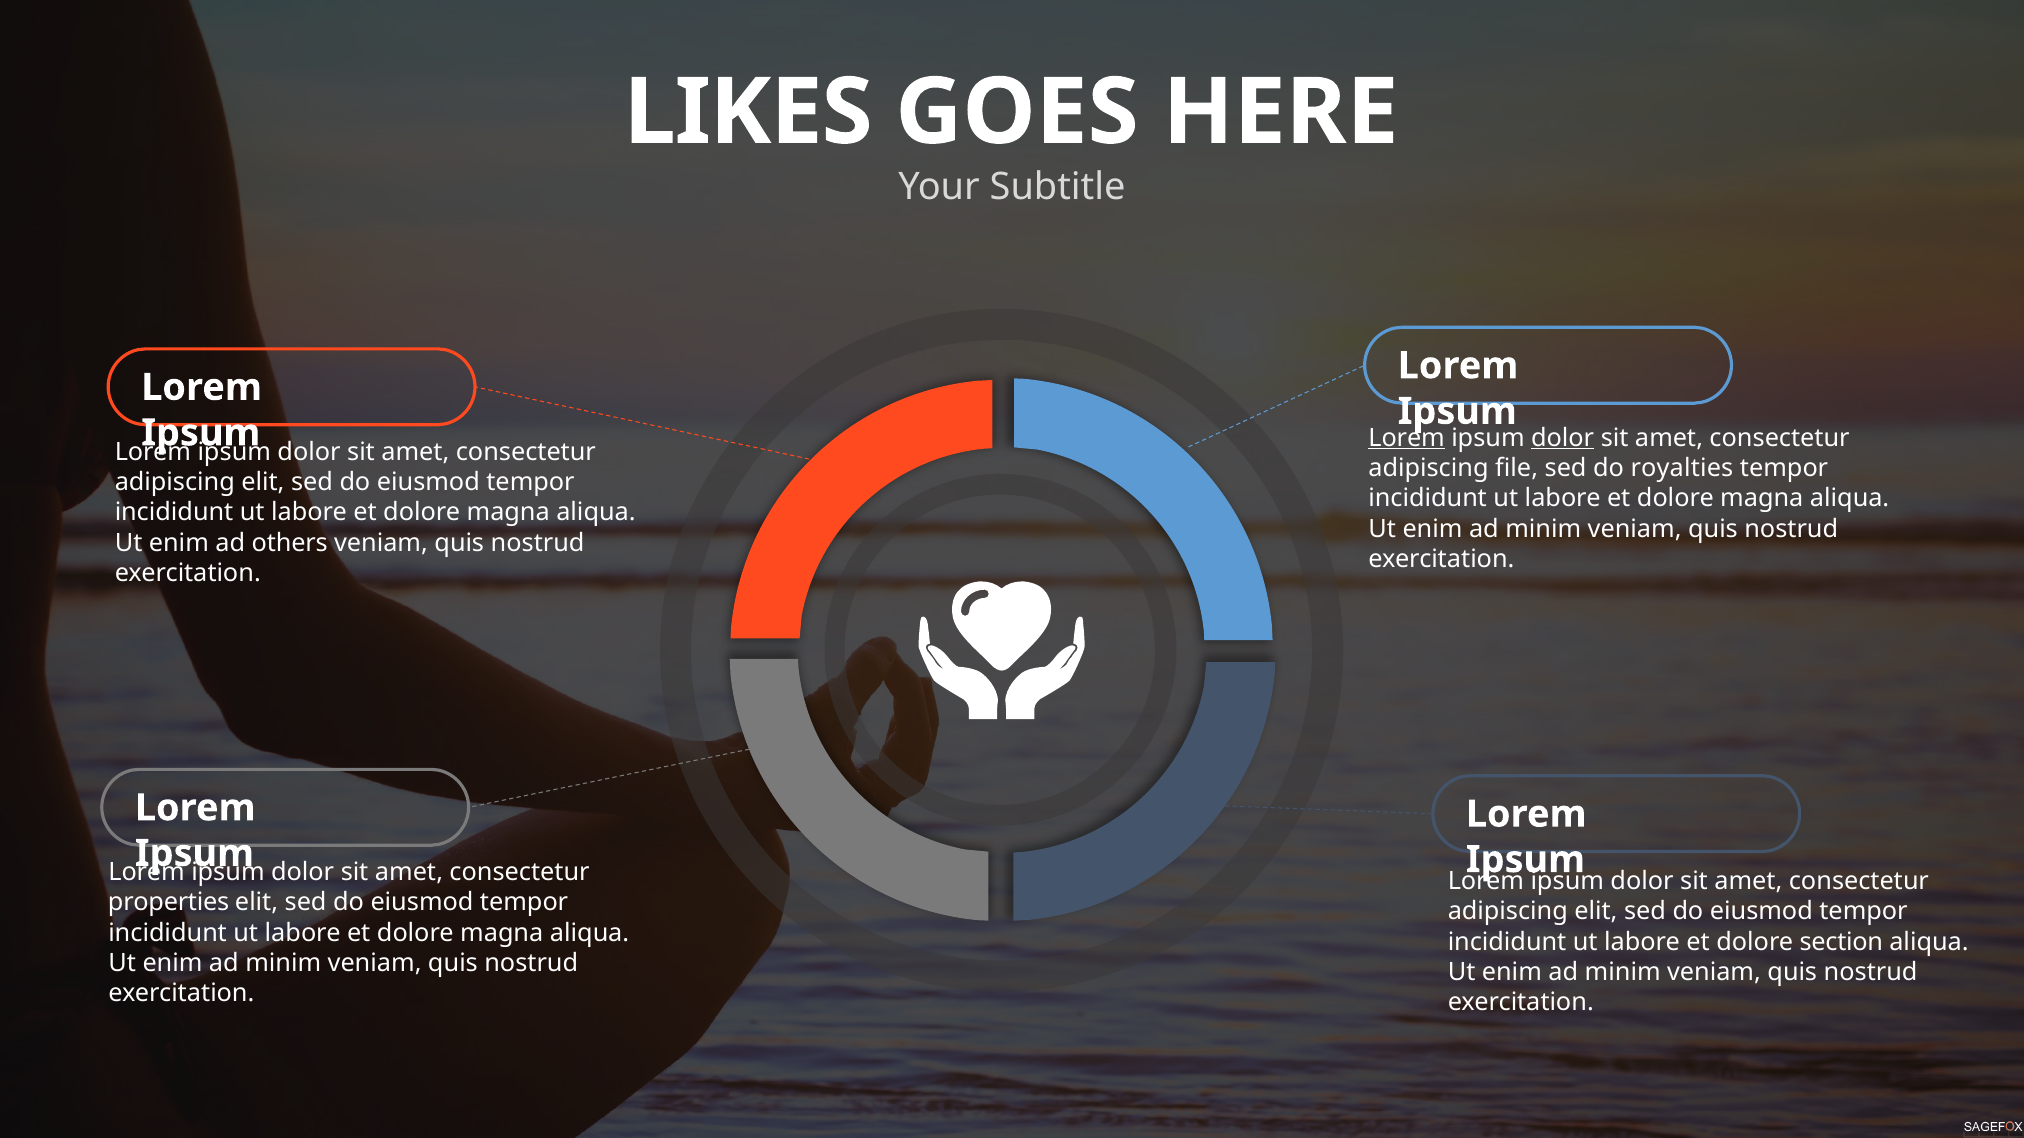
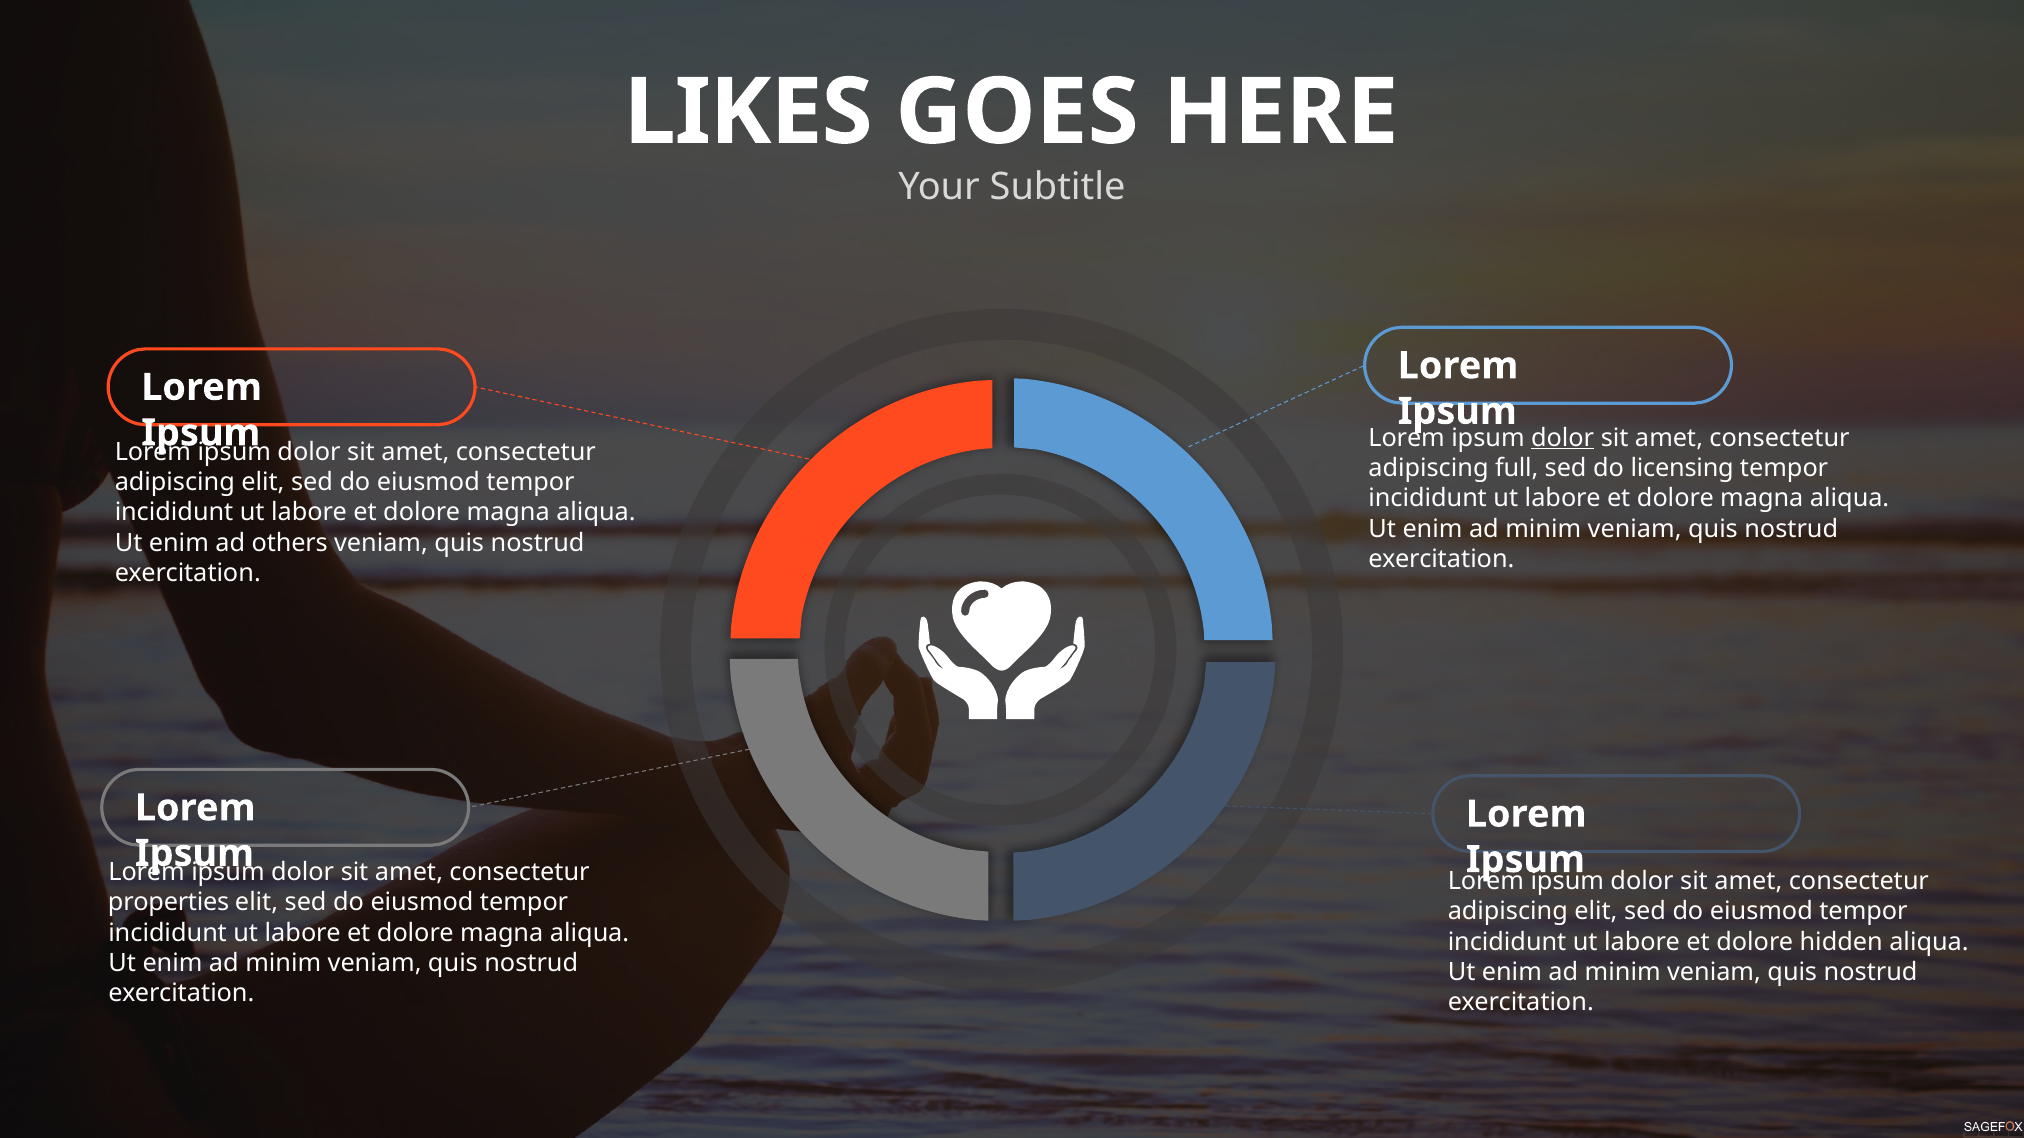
Lorem underline: present -> none (1407, 438)
file: file -> full (1517, 468)
royalties: royalties -> licensing (1682, 468)
section: section -> hidden (1841, 942)
